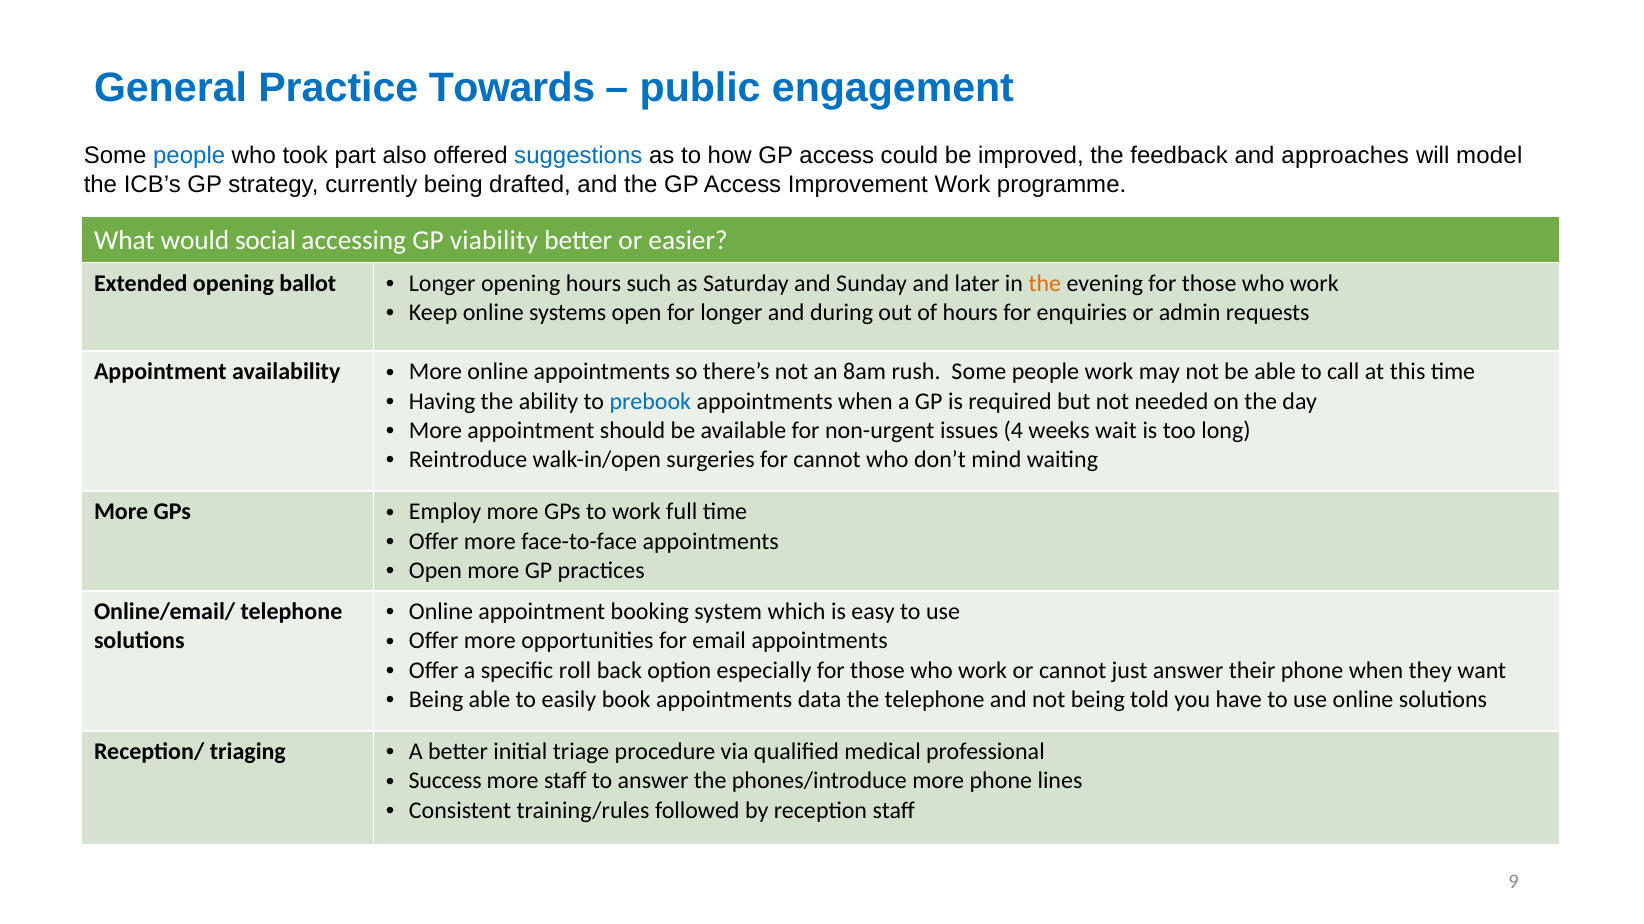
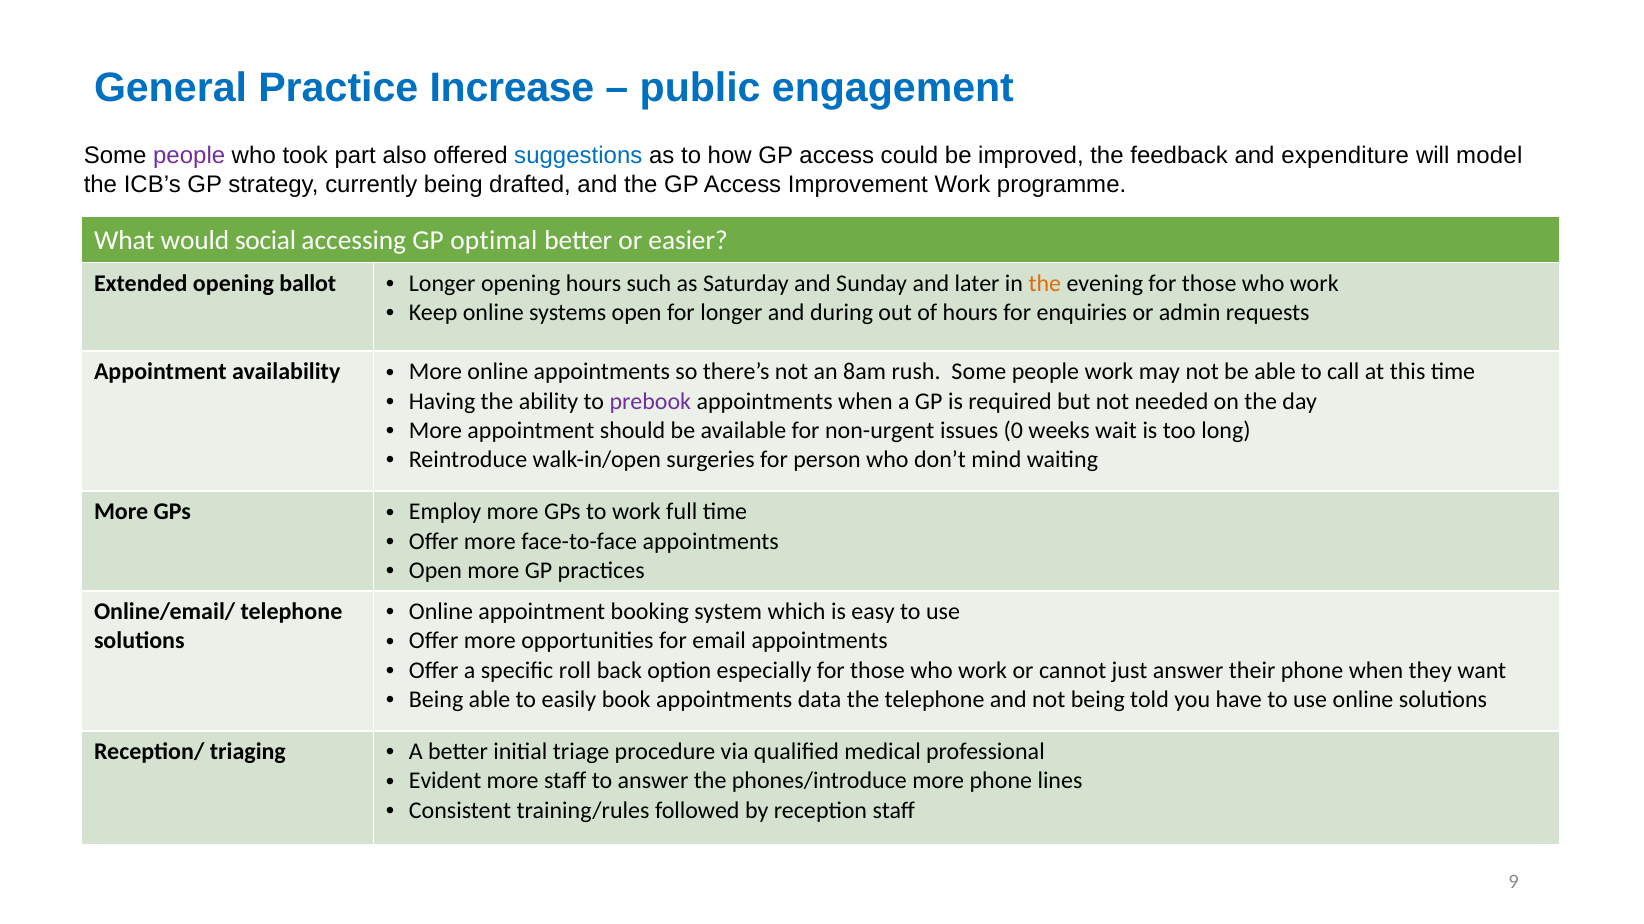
Towards: Towards -> Increase (512, 88)
people colour: blue -> purple (189, 156)
approaches: approaches -> expenditure (1345, 156)
viability: viability -> optimal (494, 240)
prebook colour: blue -> purple (650, 402)
4: 4 -> 0 (1013, 431)
for cannot: cannot -> person (827, 460)
Success: Success -> Evident (445, 782)
